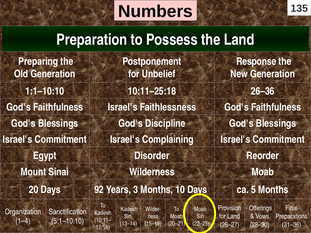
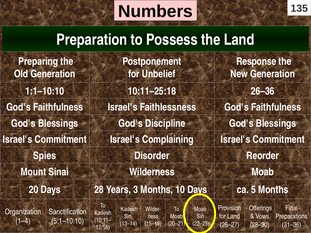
Egypt: Egypt -> Spies (45, 156)
92: 92 -> 28 (99, 190)
